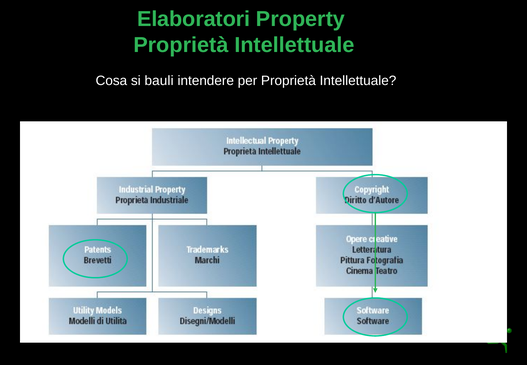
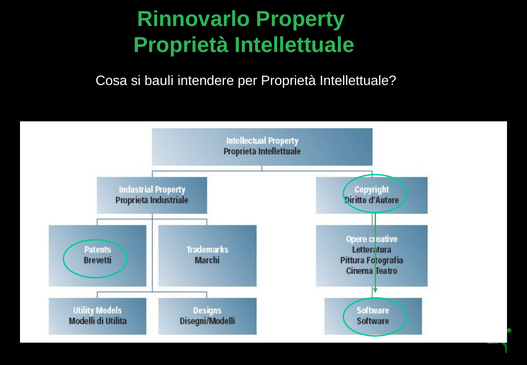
Elaboratori: Elaboratori -> Rinnovarlo (194, 19)
